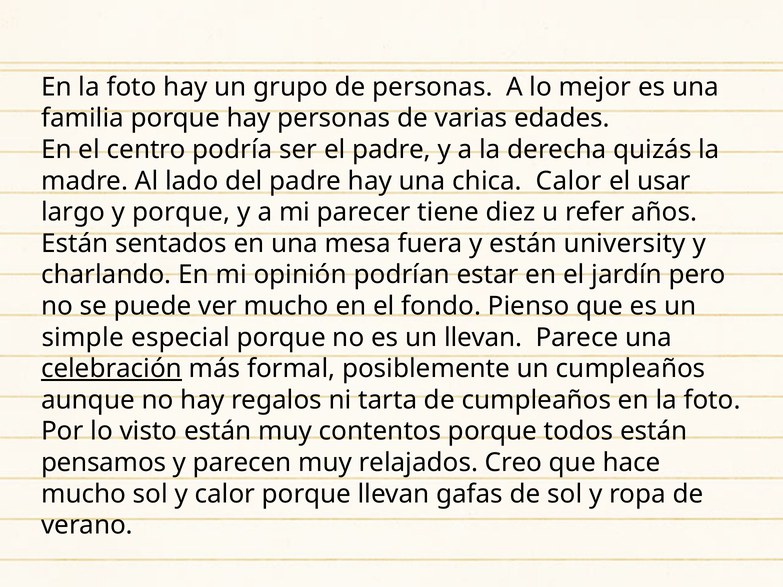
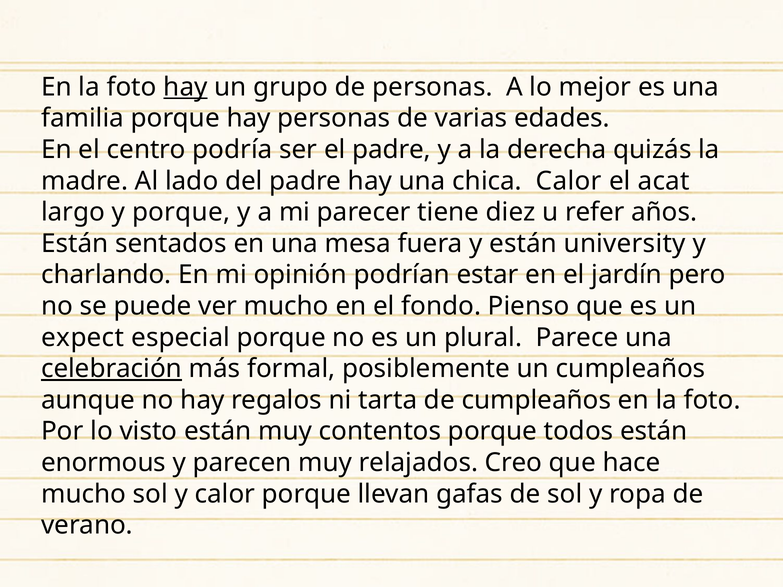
hay underline: none -> present (185, 87)
usar: usar -> acat (664, 181)
simple: simple -> expect (83, 338)
un llevan: llevan -> plural (483, 338)
pensamos: pensamos -> enormous (104, 463)
